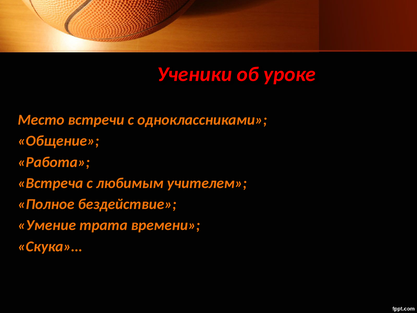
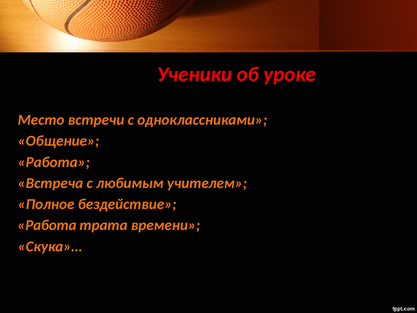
Умение: Умение -> Работа (47, 225)
